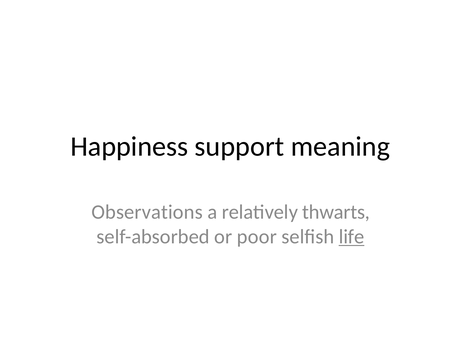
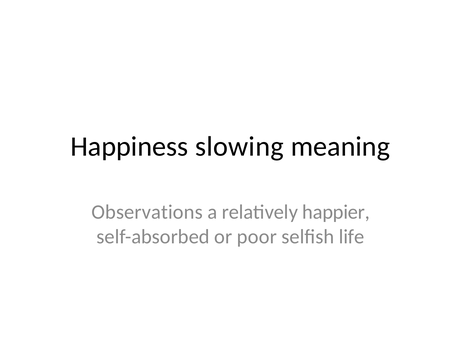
support: support -> slowing (239, 146)
thwarts: thwarts -> happier (336, 212)
life underline: present -> none (352, 237)
